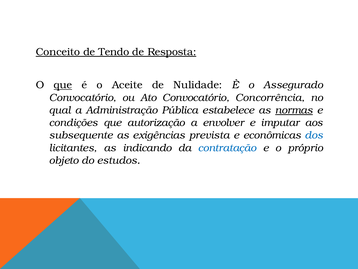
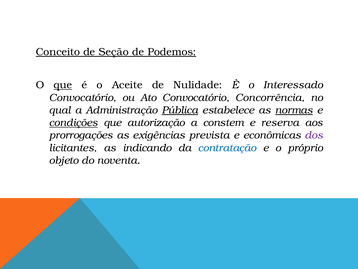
Tendo: Tendo -> Seção (114, 52)
Resposta: Resposta -> Podemos (172, 52)
Assegurado: Assegurado -> Interessado (293, 85)
Pública underline: none -> present (180, 110)
condições underline: none -> present (74, 122)
envolver: envolver -> constem (223, 122)
imputar: imputar -> reserva (280, 122)
subsequente: subsequente -> prorrogações (81, 135)
dos colour: blue -> purple (314, 135)
estudos: estudos -> noventa (119, 160)
